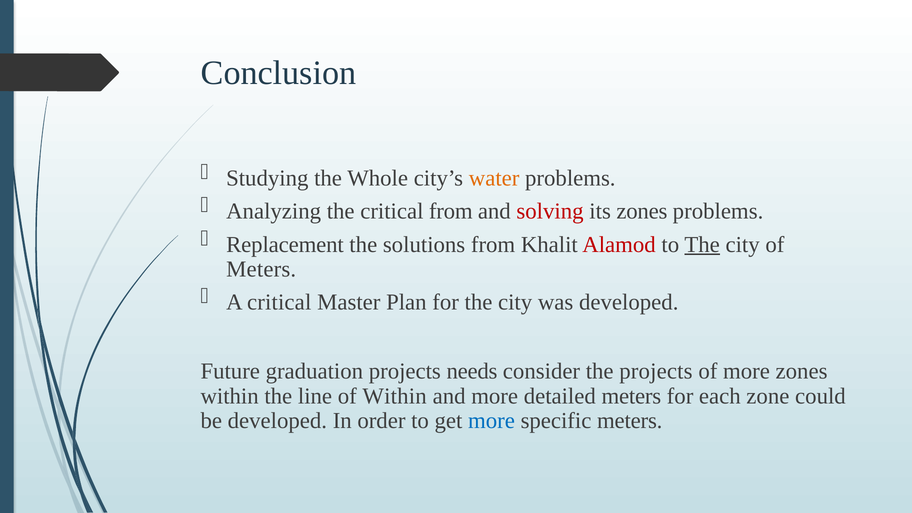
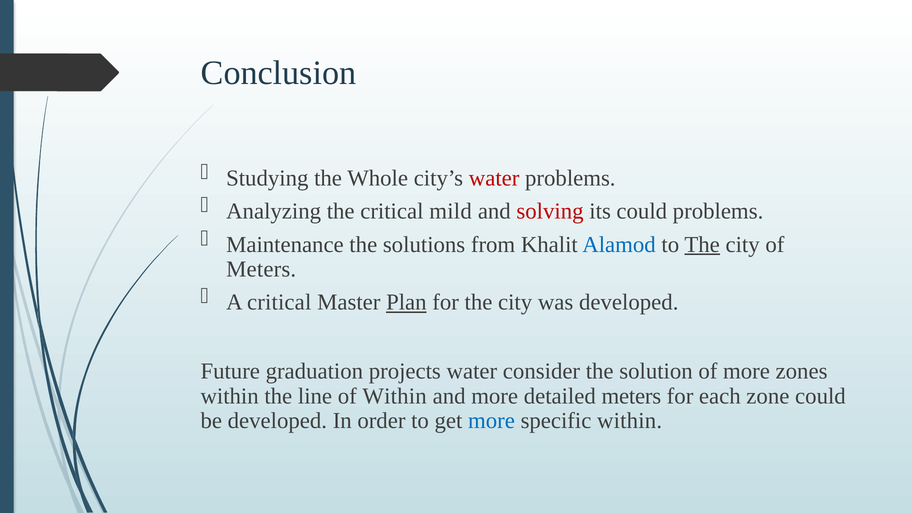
water colour: orange -> red (494, 178)
critical from: from -> mild (451, 211)
its zones: zones -> could (642, 211)
Replacement: Replacement -> Maintenance (285, 245)
Alamod colour: red -> blue (619, 245)
Plan underline: none -> present (406, 302)
projects needs: needs -> water (472, 371)
the projects: projects -> solution (656, 371)
specific meters: meters -> within (630, 421)
